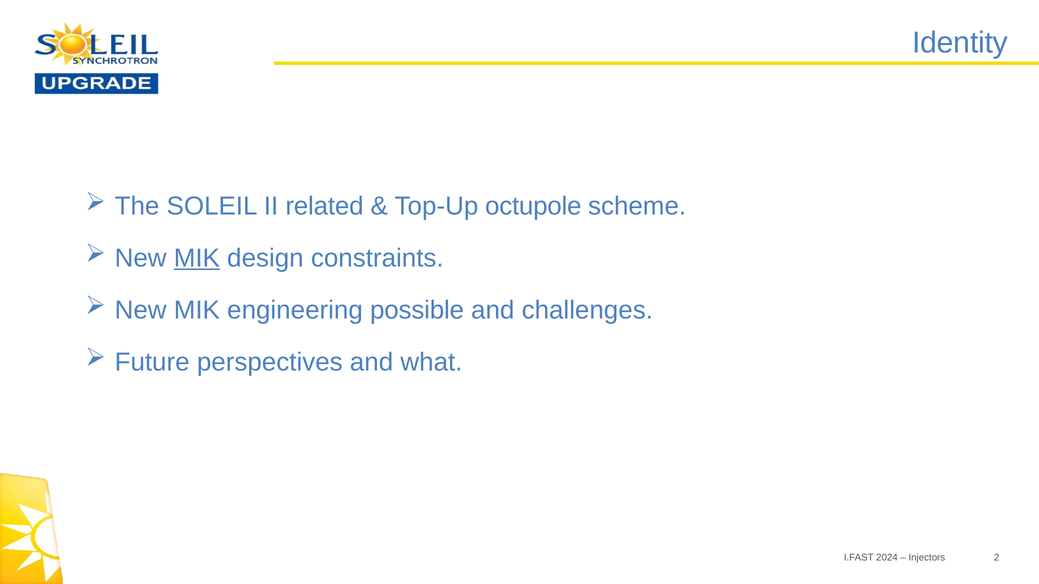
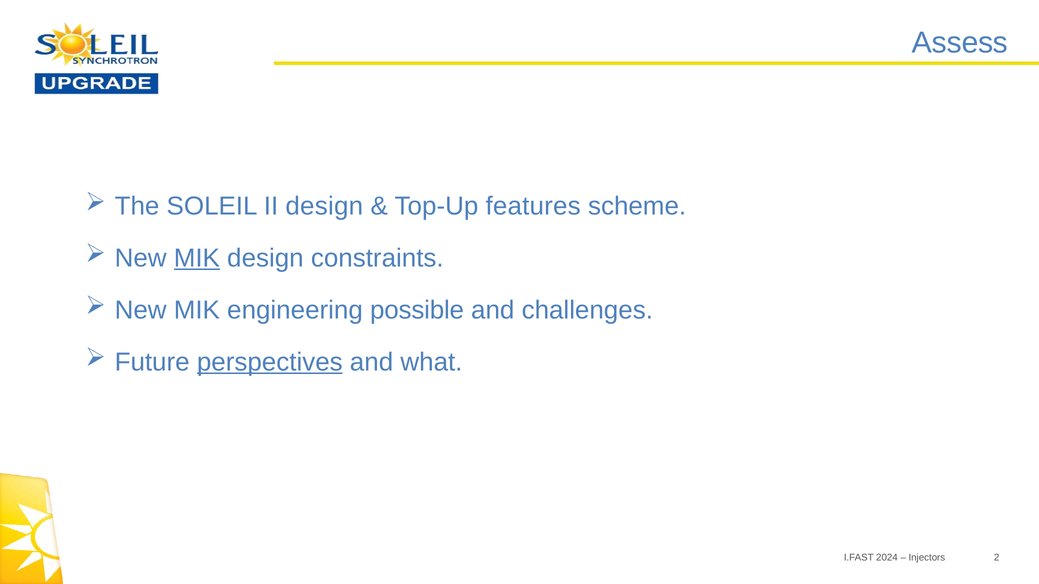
Identity: Identity -> Assess (960, 43)
II related: related -> design (324, 206)
octupole: octupole -> features (533, 206)
perspectives underline: none -> present (270, 362)
